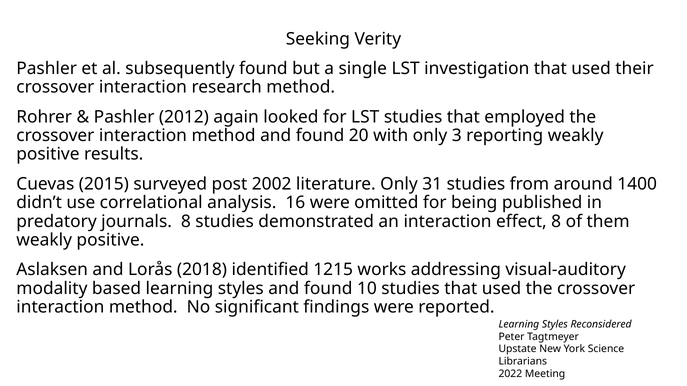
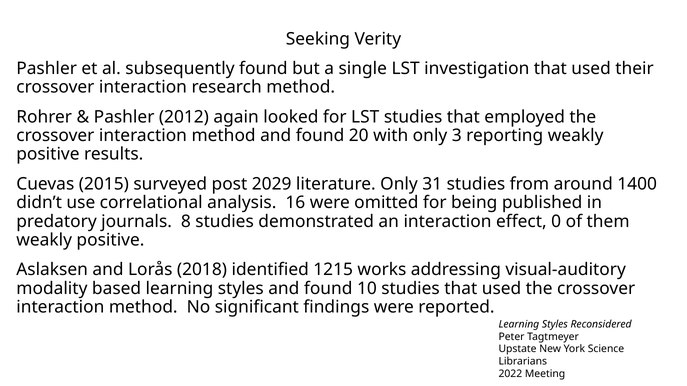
2002: 2002 -> 2029 (272, 184)
effect 8: 8 -> 0 (556, 222)
